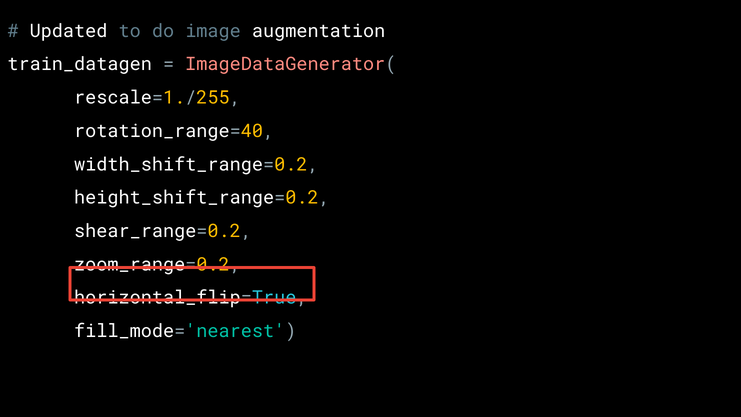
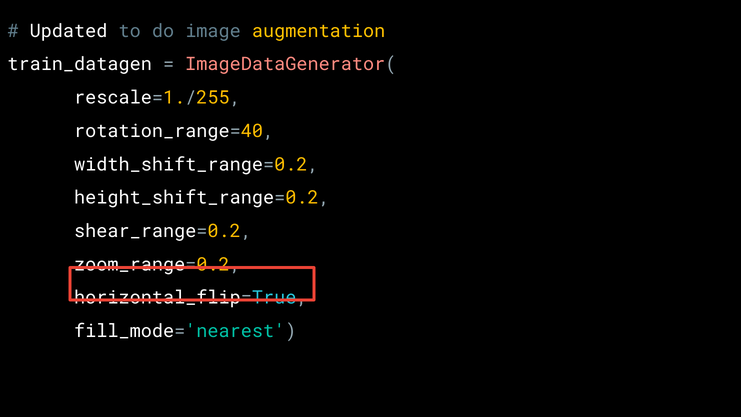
augmentation colour: white -> yellow (319, 31)
